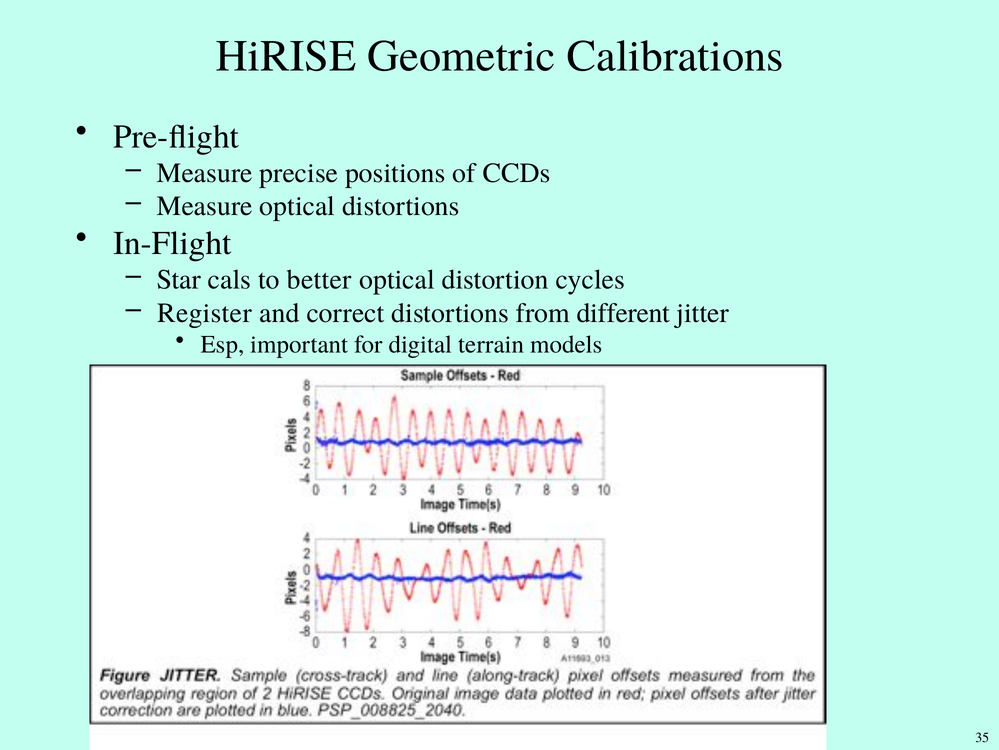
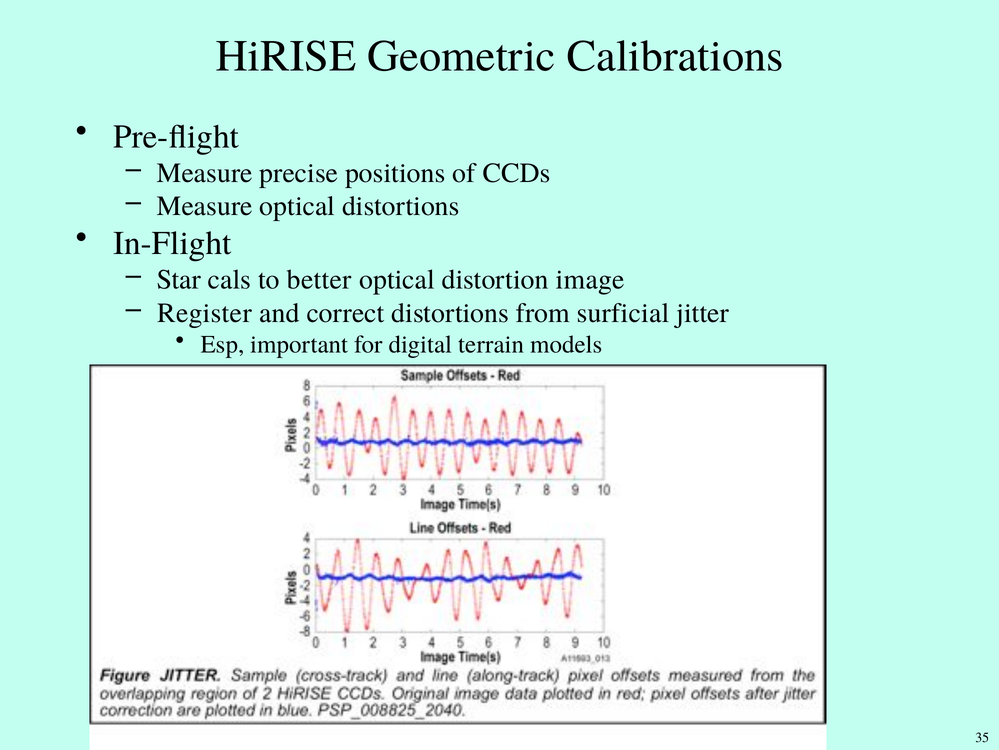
cycles: cycles -> image (590, 279)
different: different -> surficial (623, 313)
